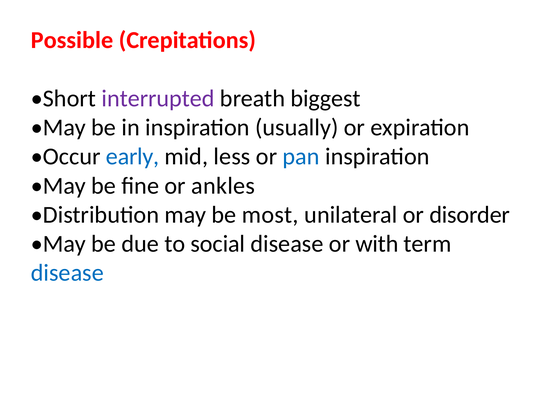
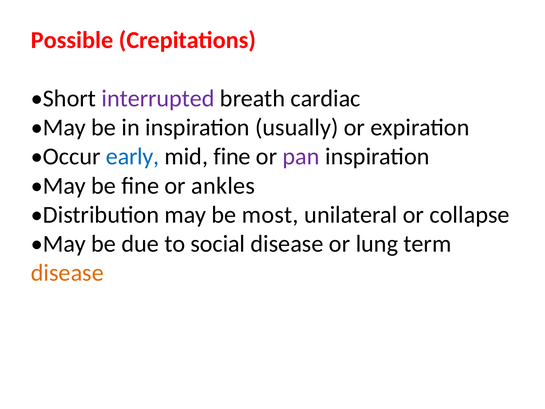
biggest: biggest -> cardiac (326, 98)
mid less: less -> fine (232, 156)
pan colour: blue -> purple (301, 156)
disorder: disorder -> collapse (470, 215)
with: with -> lung (377, 244)
disease colour: blue -> orange (67, 273)
